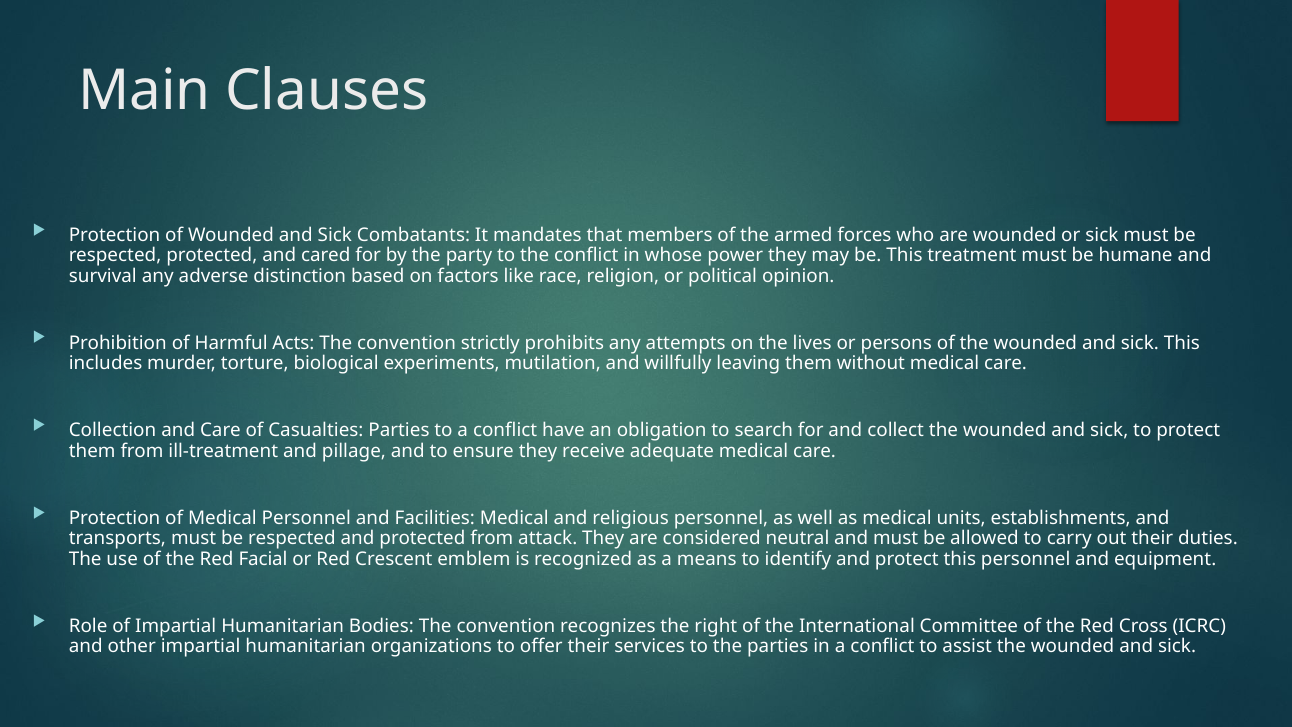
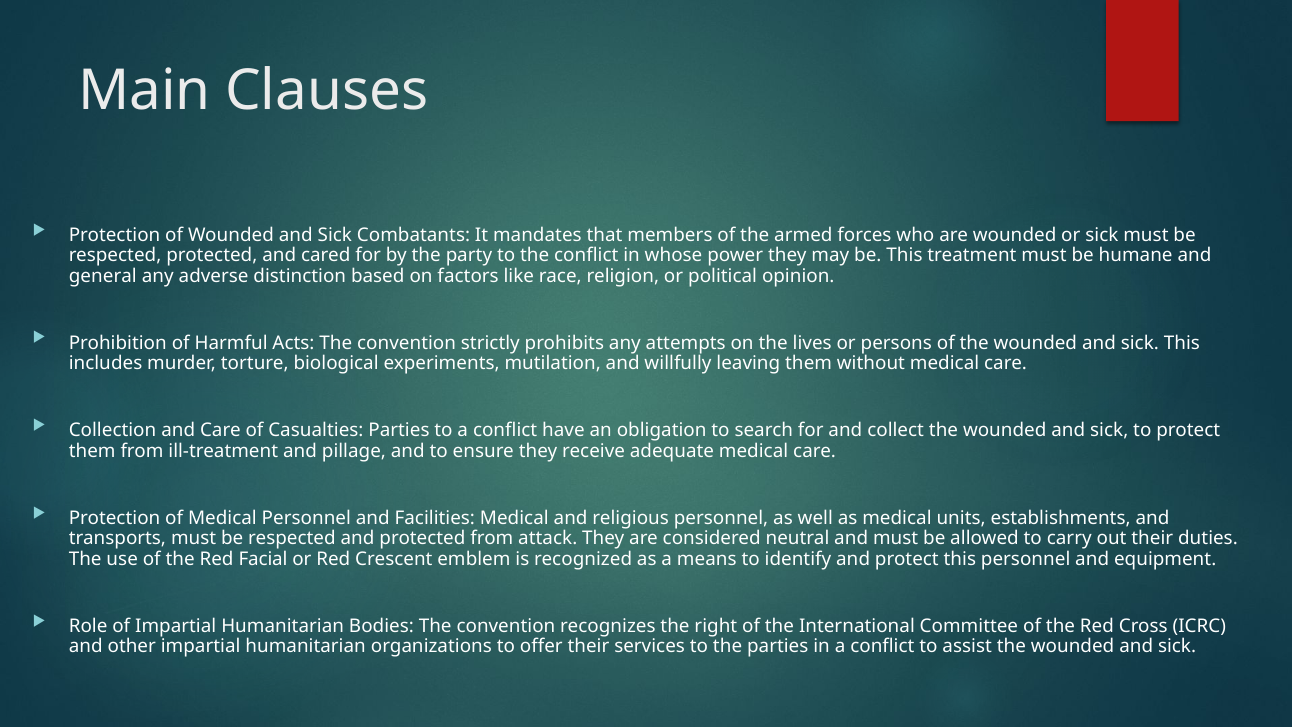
survival: survival -> general (103, 276)
